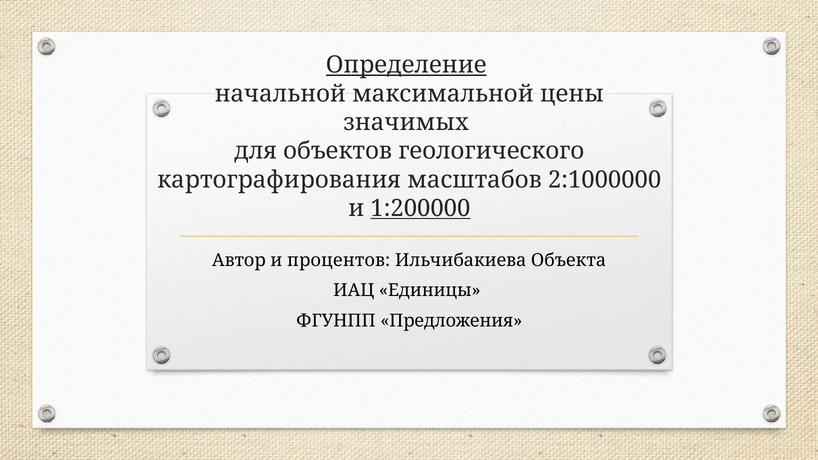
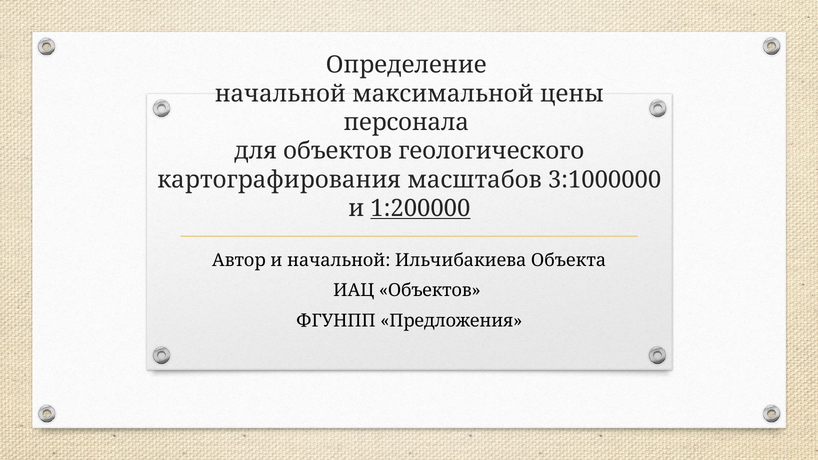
Определение underline: present -> none (406, 65)
значимых: значимых -> персонала (406, 122)
2:1000000: 2:1000000 -> 3:1000000 (605, 180)
и процентов: процентов -> начальной (339, 260)
ИАЦ Единицы: Единицы -> Объектов (430, 291)
